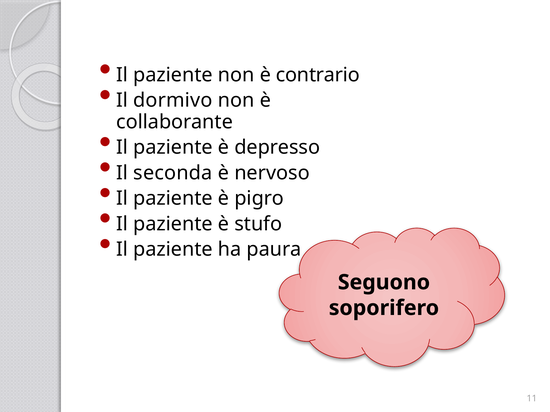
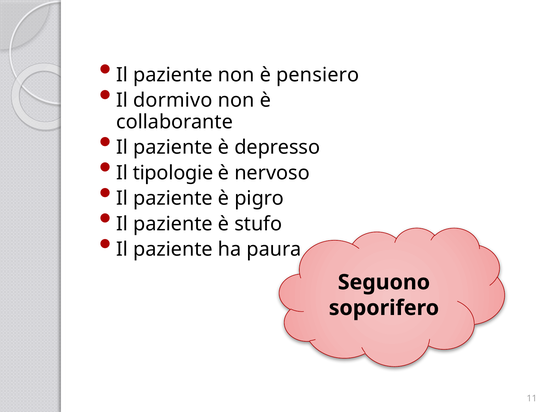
contrario: contrario -> pensiero (318, 75)
seconda: seconda -> tipologie (173, 173)
